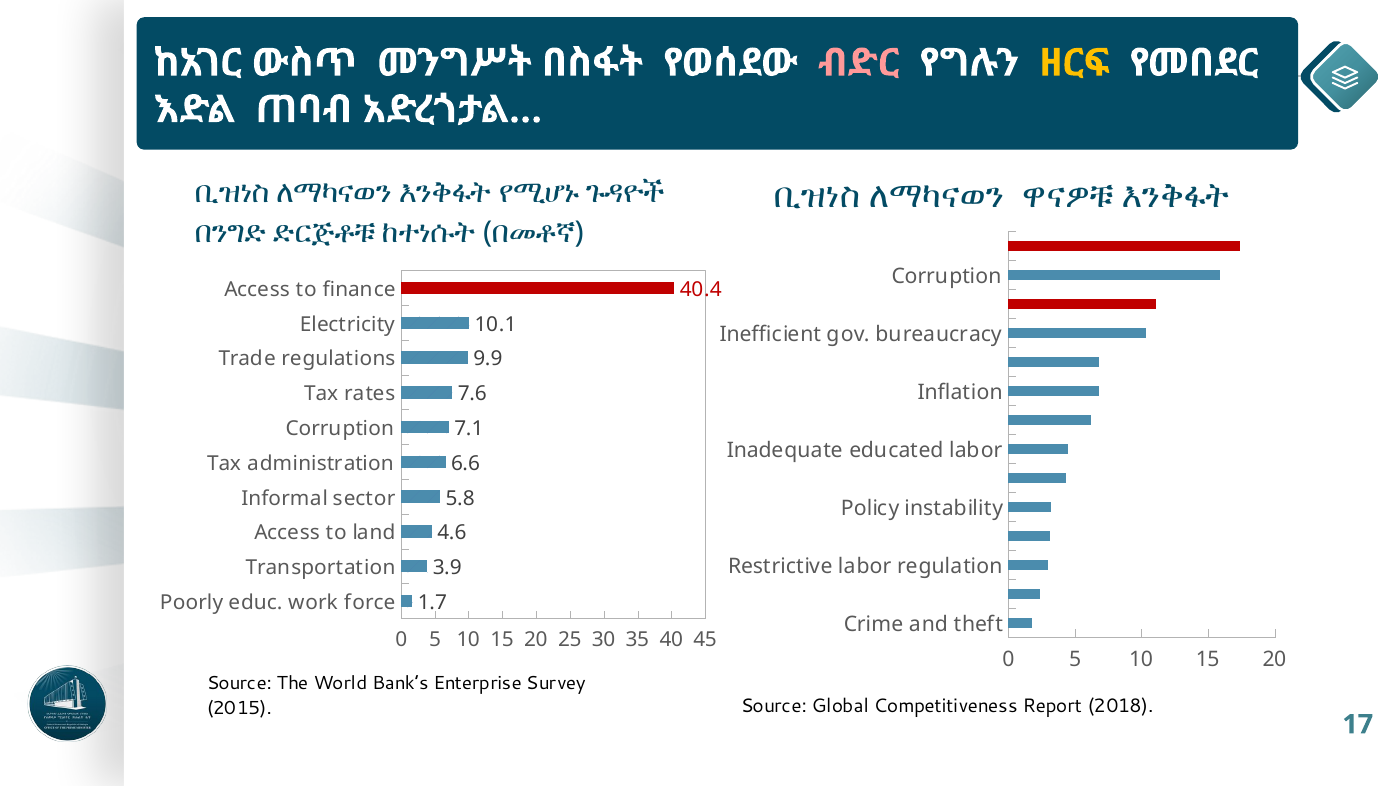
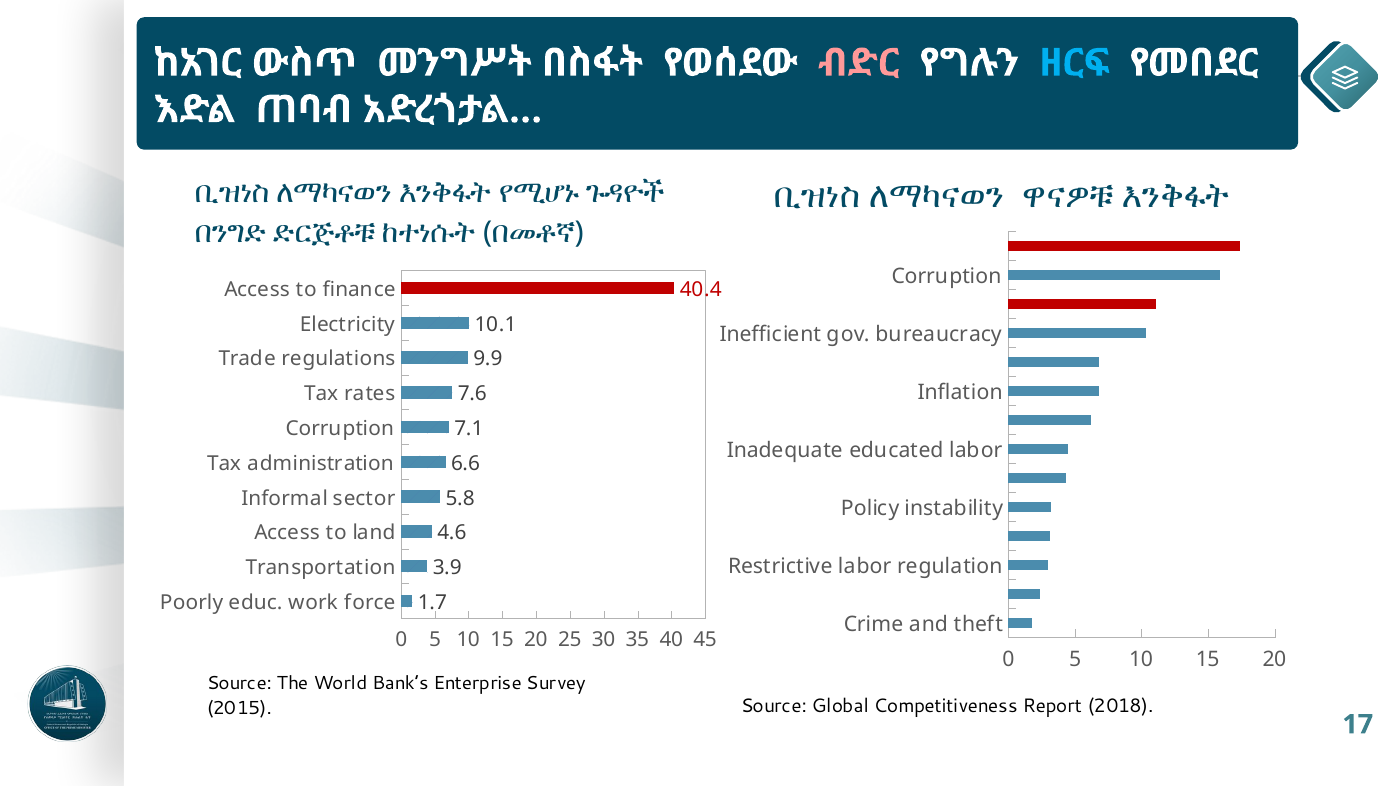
ዘርፍ colour: yellow -> light blue (1075, 63)
